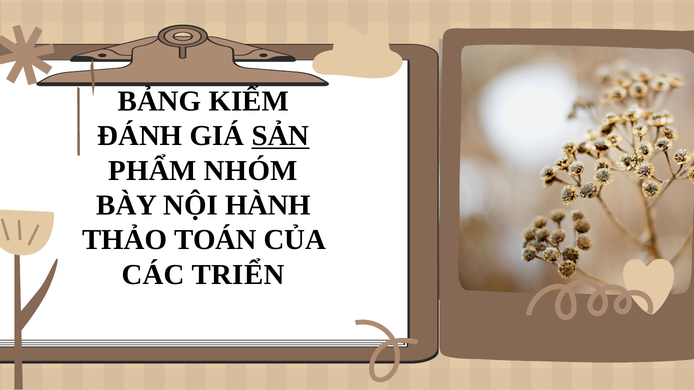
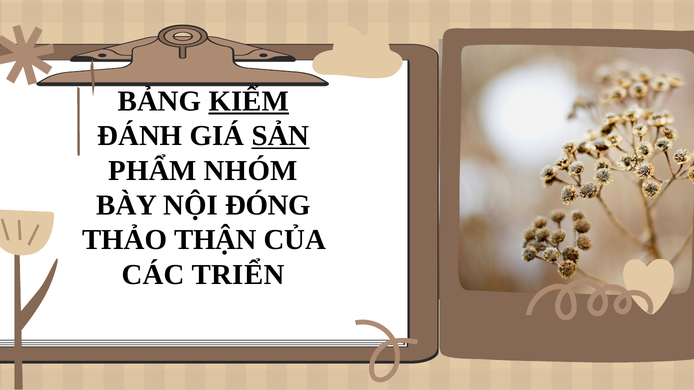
KIỂM underline: none -> present (249, 101)
HÀNH: HÀNH -> ĐÓNG (268, 205)
TOÁN: TOÁN -> THẬN (216, 240)
